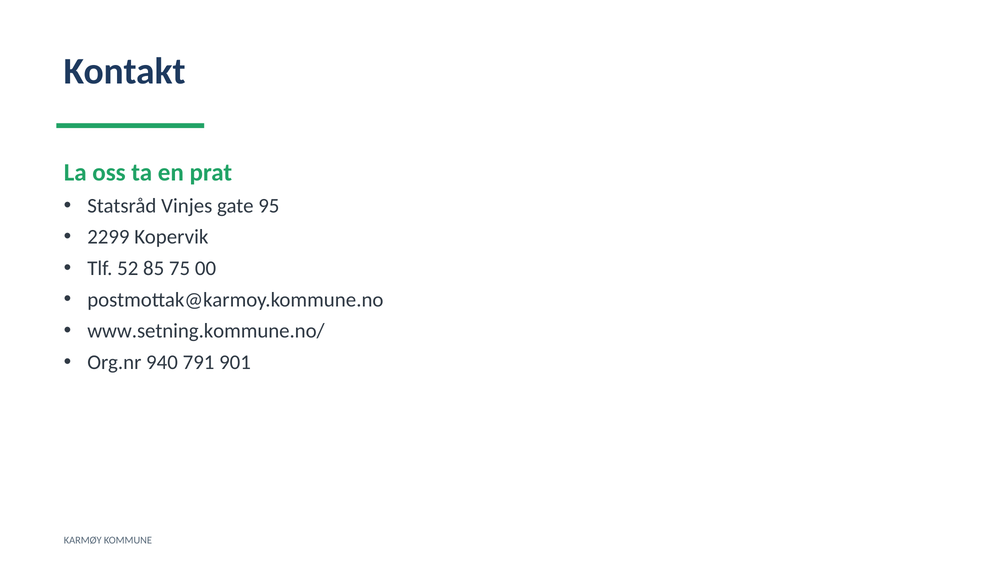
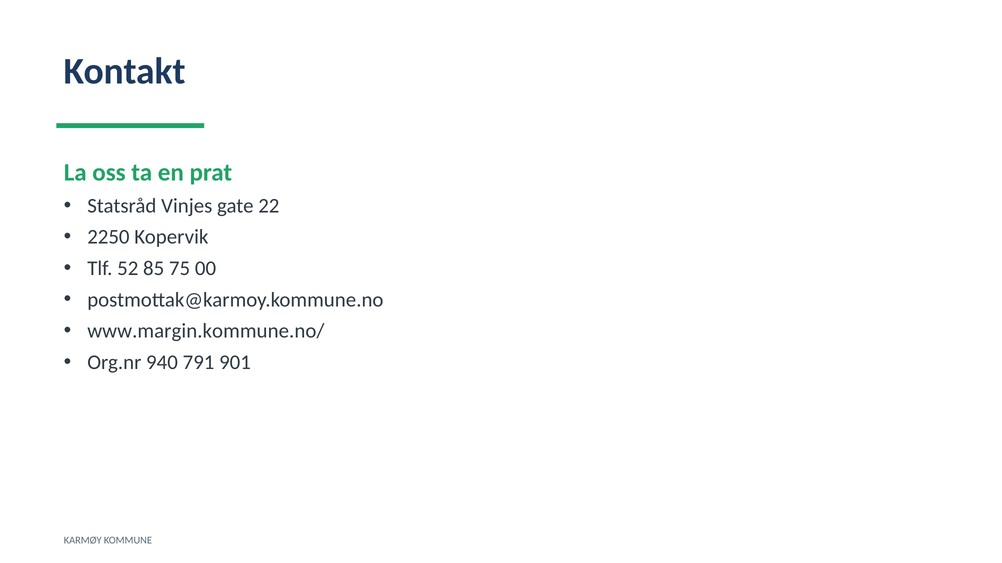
95: 95 -> 22 (269, 206)
2299: 2299 -> 2250 (108, 237)
www.setning.kommune.no/: www.setning.kommune.no/ -> www.margin.kommune.no/ (206, 331)
